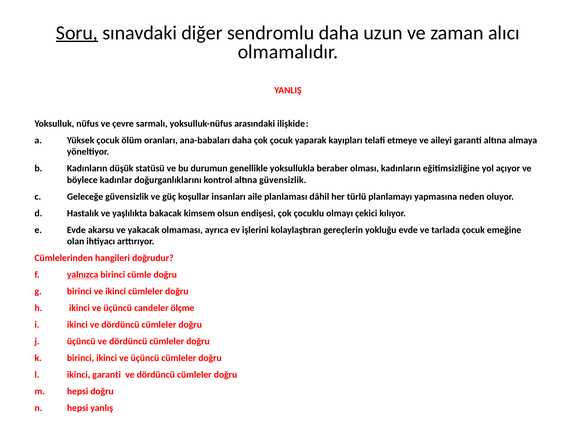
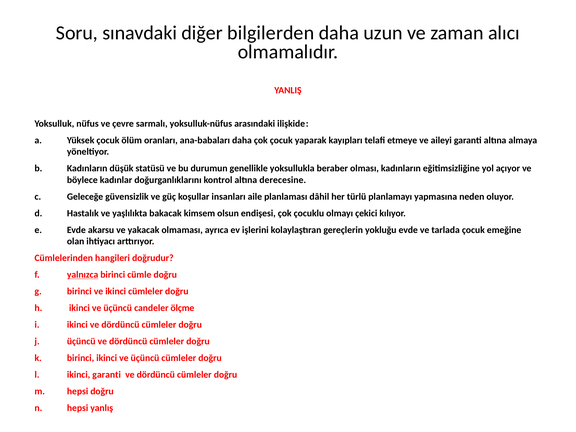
Soru underline: present -> none (77, 33)
sendromlu: sendromlu -> bilgilerden (271, 33)
altına güvensizlik: güvensizlik -> derecesine (283, 180)
